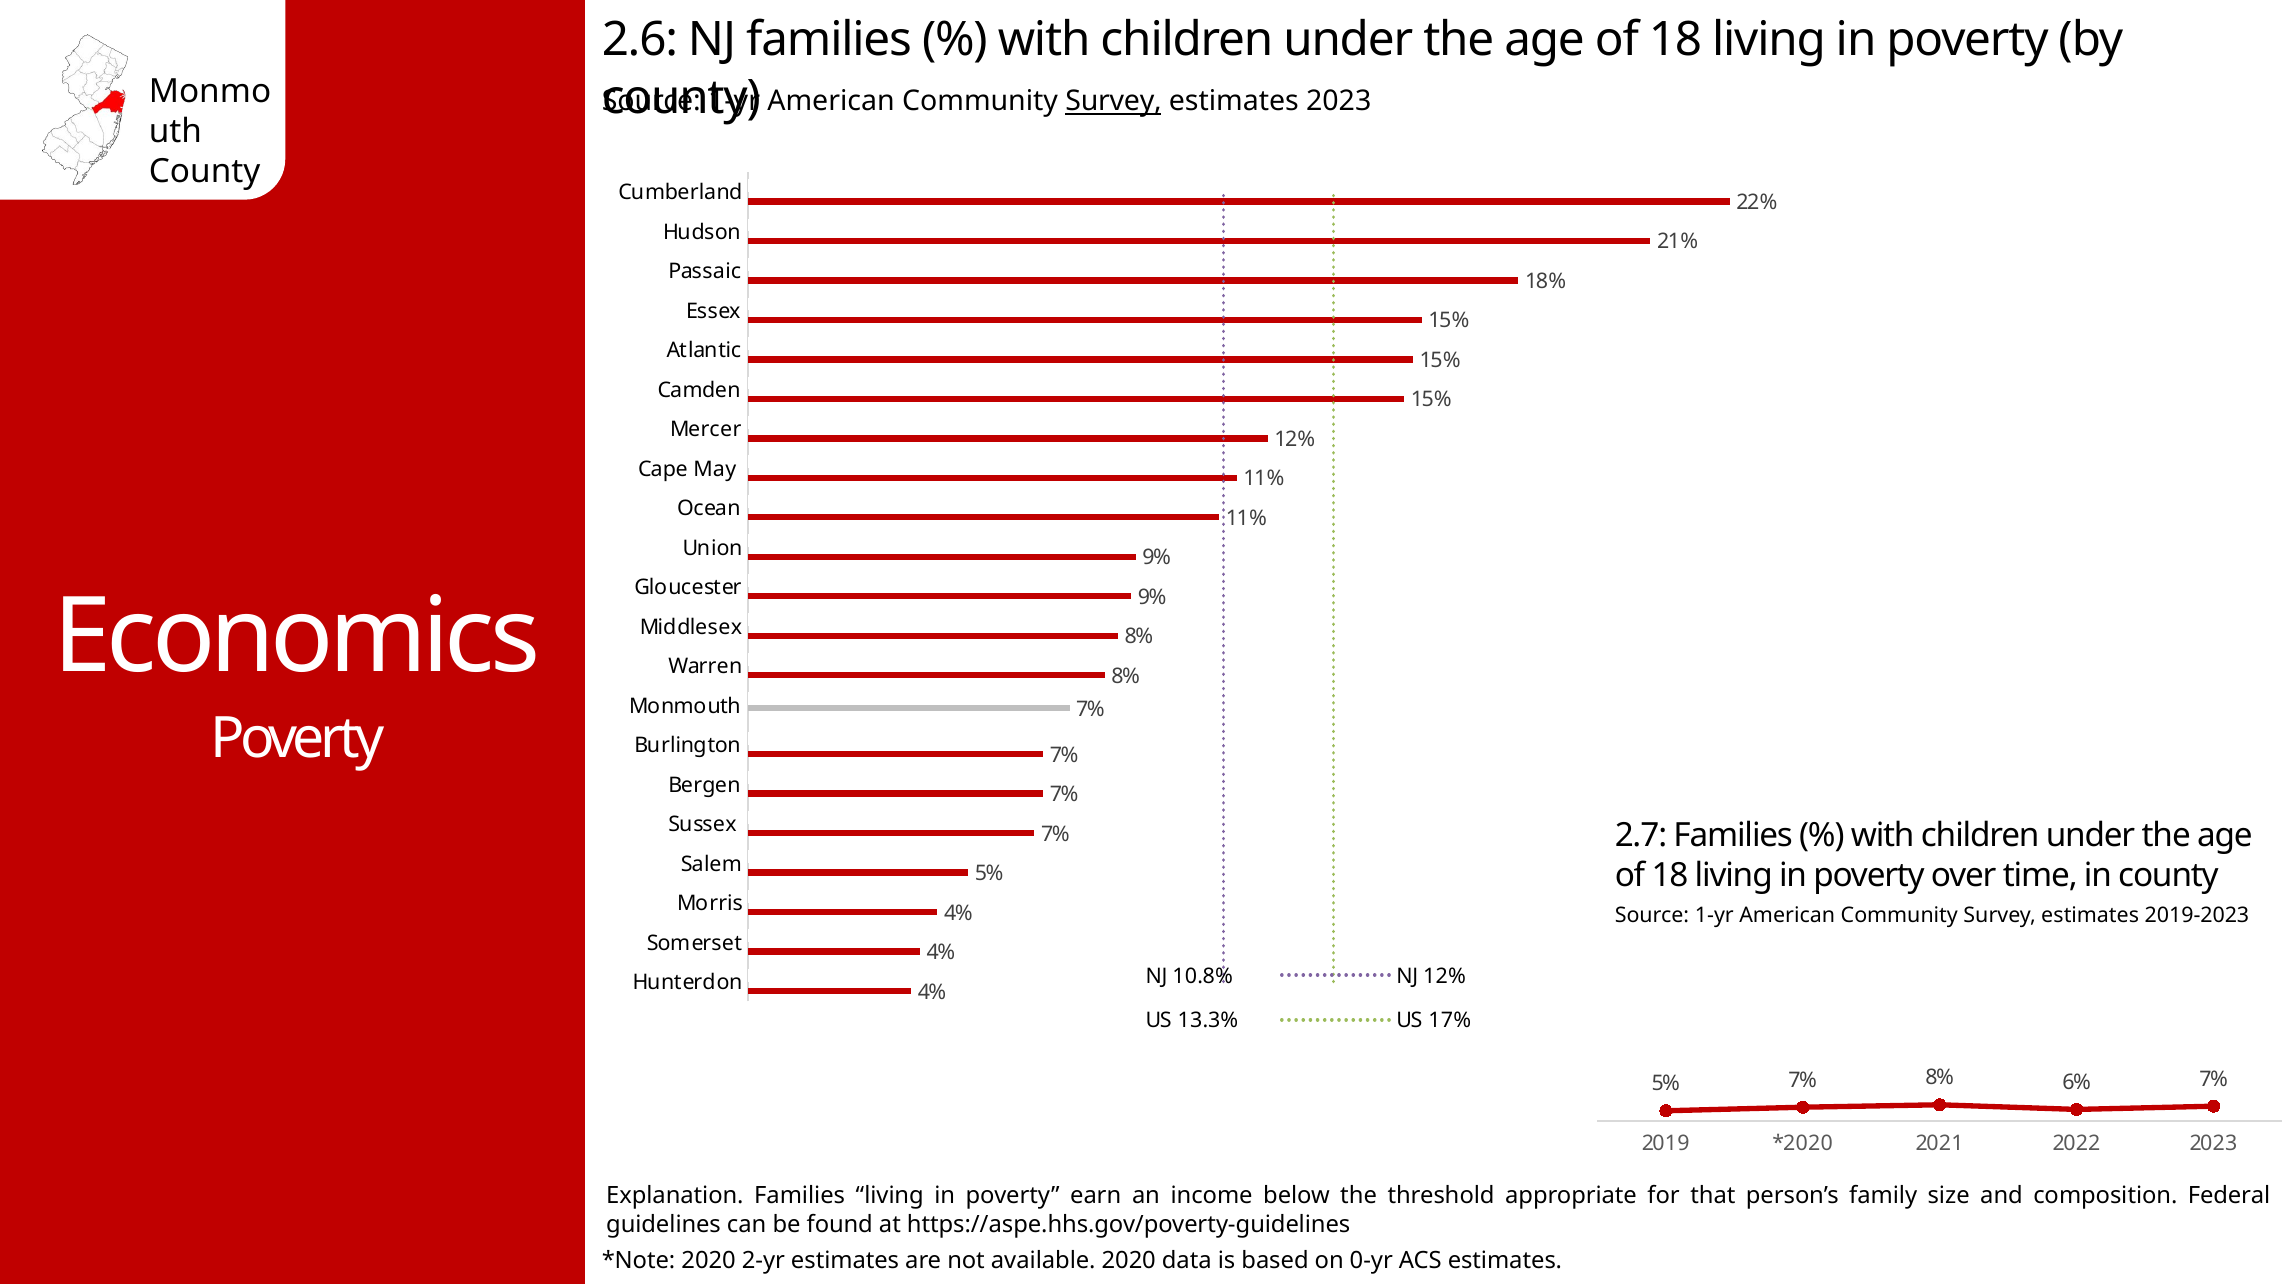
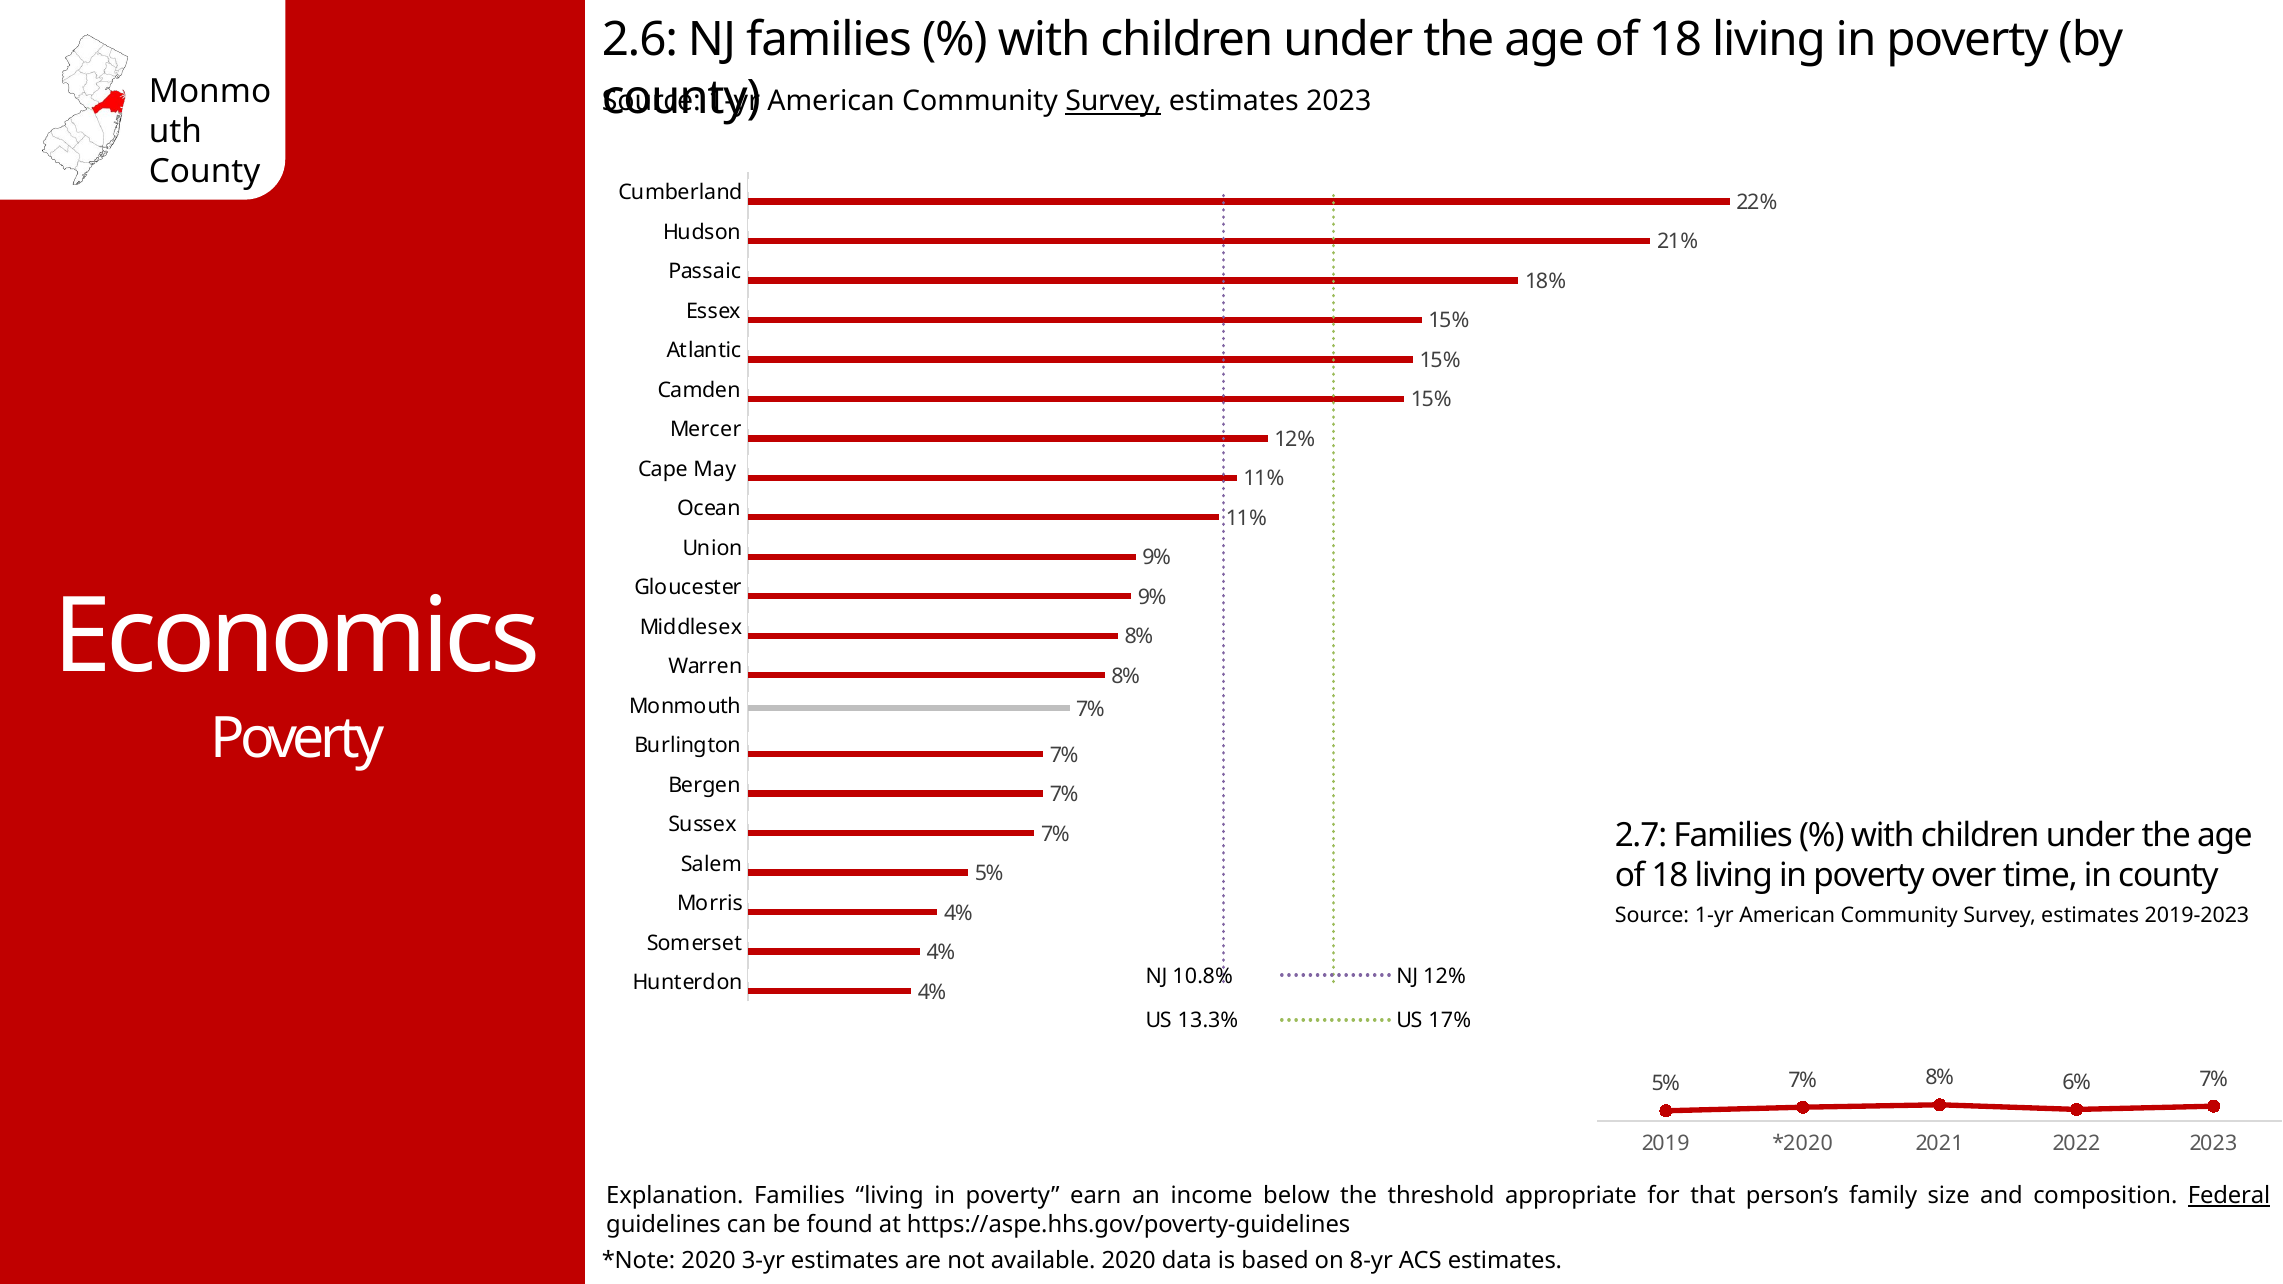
Federal underline: none -> present (2229, 1196)
2-yr: 2-yr -> 3-yr (763, 1261)
0-yr: 0-yr -> 8-yr (1371, 1261)
